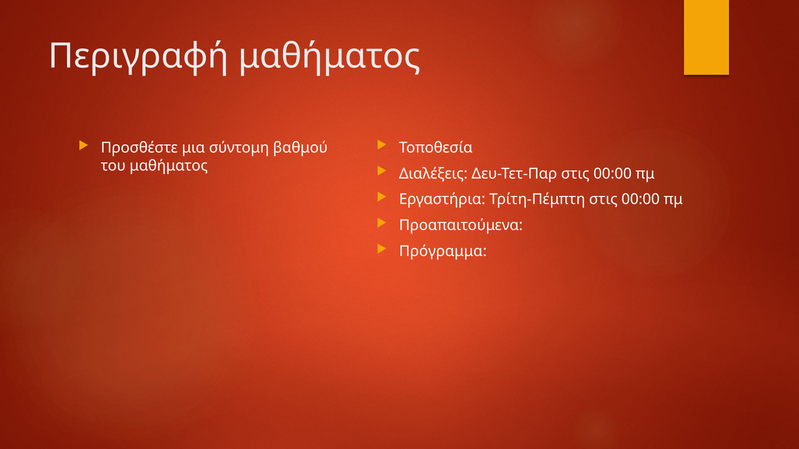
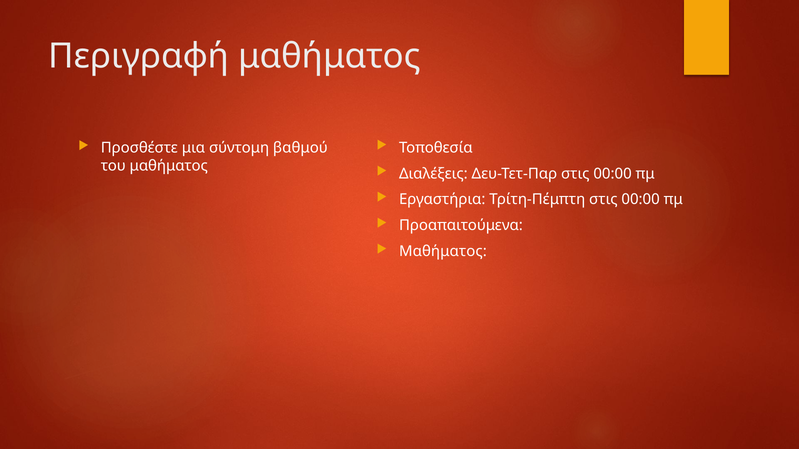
Πρόγραμμα: Πρόγραμμα -> Μαθήματος (443, 252)
